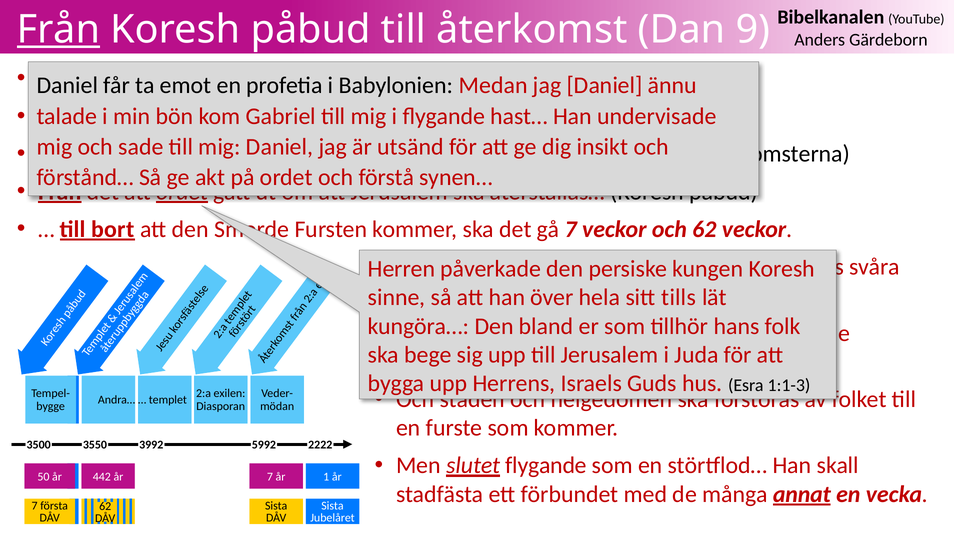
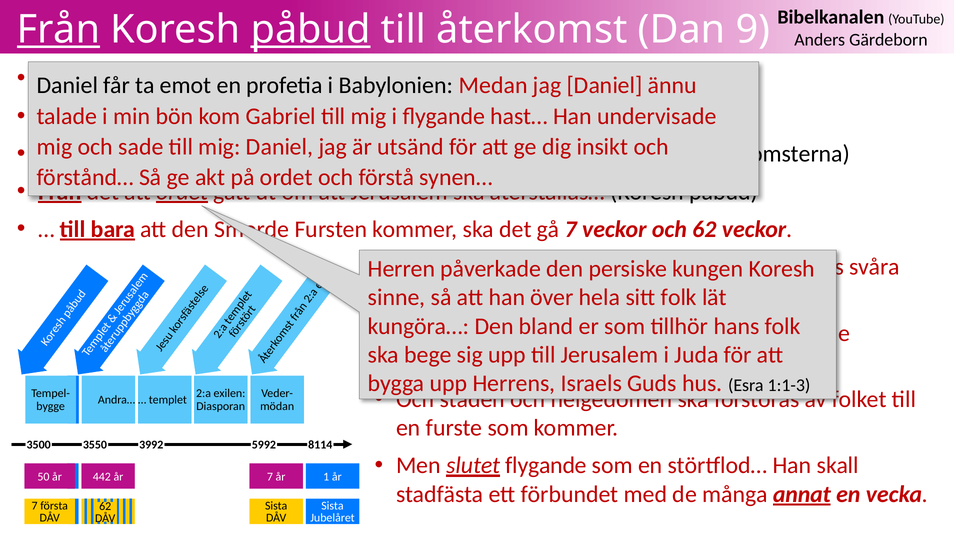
påbud underline: none -> present (311, 30)
till bort: bort -> bara (113, 229)
tills: tills -> folk (679, 297)
2222: 2222 -> 8114 (320, 444)
